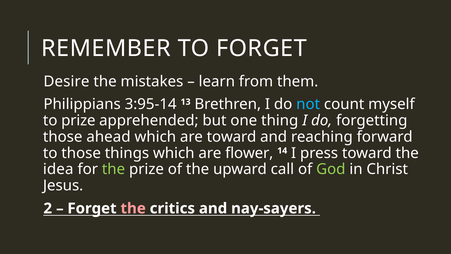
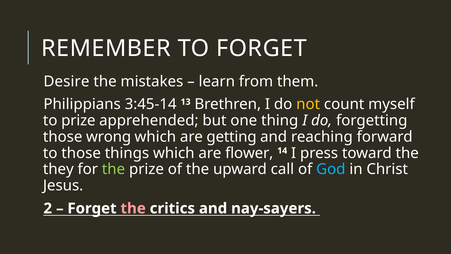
3:95-14: 3:95-14 -> 3:45-14 (151, 104)
not colour: light blue -> yellow (308, 104)
ahead: ahead -> wrong (109, 137)
are toward: toward -> getting (232, 137)
idea: idea -> they (58, 169)
God colour: light green -> light blue (331, 169)
